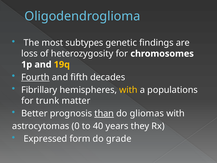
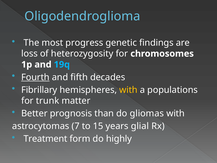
subtypes: subtypes -> progress (84, 43)
19q colour: yellow -> light blue (62, 64)
than underline: present -> none (104, 113)
0: 0 -> 7 (76, 126)
40: 40 -> 15 (98, 126)
they: they -> glial (140, 126)
Expressed: Expressed -> Treatment (45, 139)
grade: grade -> highly (119, 139)
